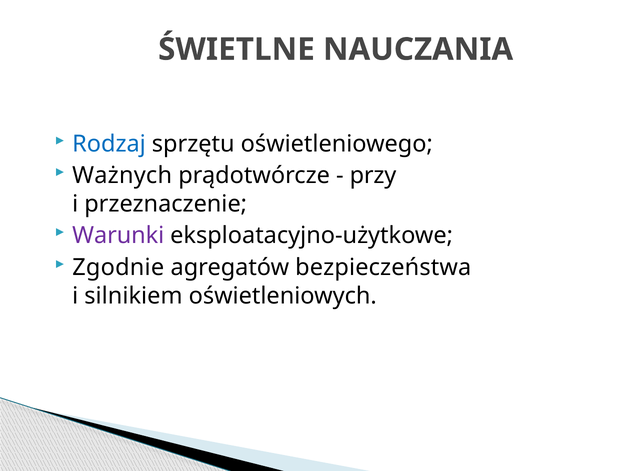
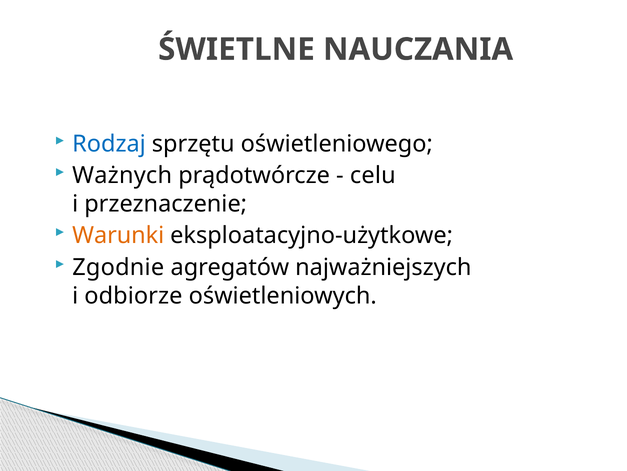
przy: przy -> celu (373, 175)
Warunki colour: purple -> orange (118, 235)
bezpieczeństwa: bezpieczeństwa -> najważniejszych (383, 267)
silnikiem: silnikiem -> odbiorze (133, 295)
